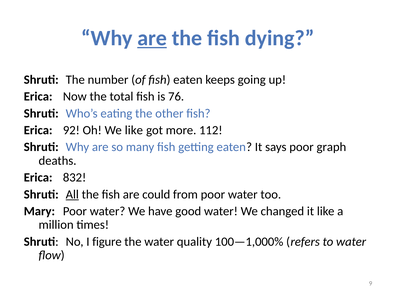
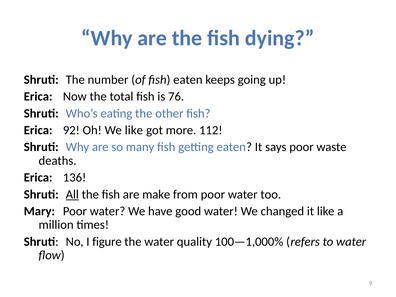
are underline: present -> none (152, 38)
graph: graph -> waste (331, 147)
832: 832 -> 136 (75, 178)
could: could -> make (156, 194)
